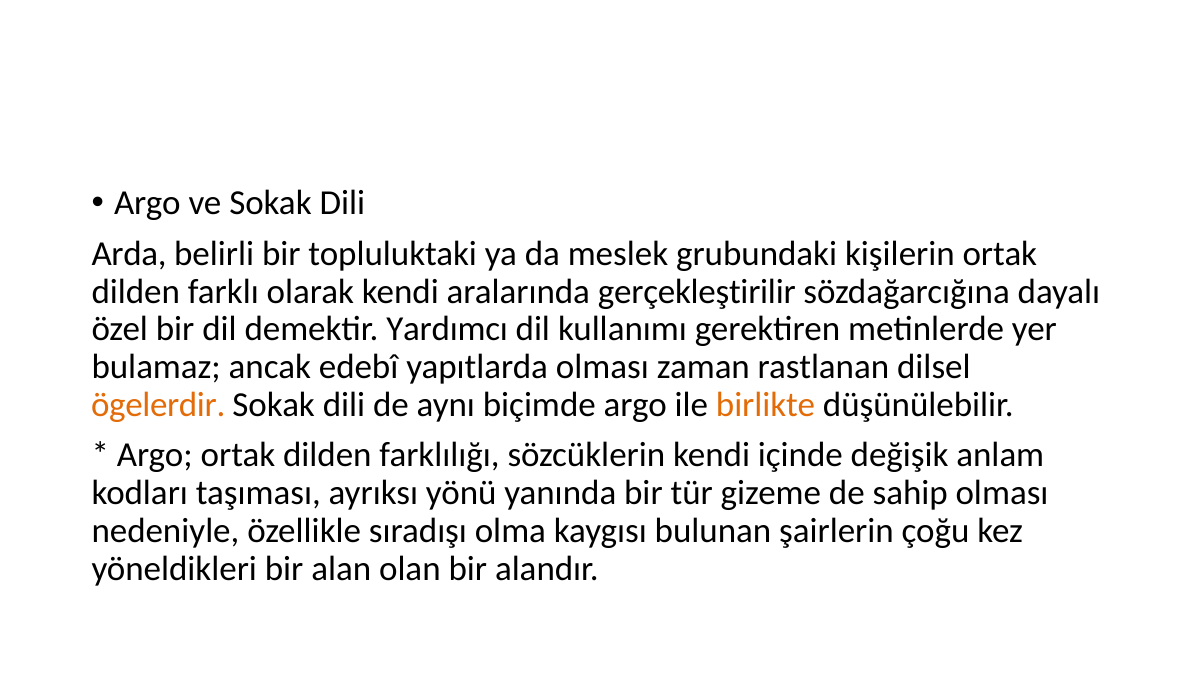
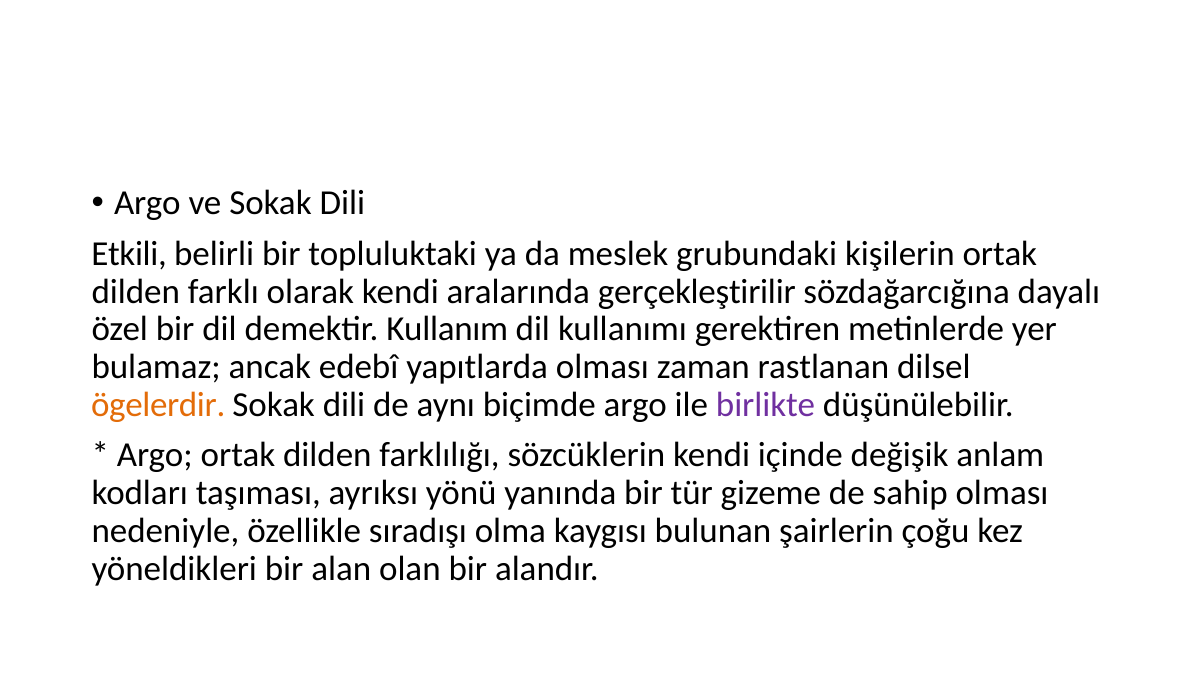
Arda: Arda -> Etkili (129, 253)
Yardımcı: Yardımcı -> Kullanım (447, 329)
birlikte colour: orange -> purple (766, 405)
